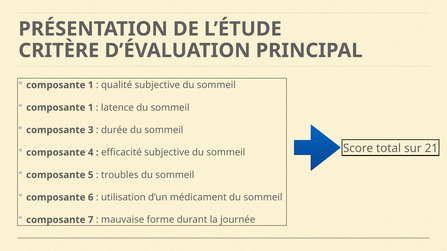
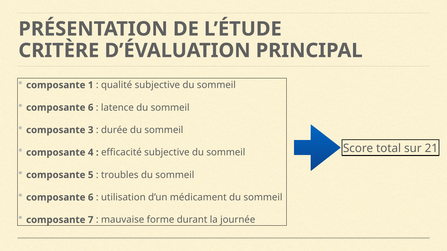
1: 1 -> 6 (91, 108)
